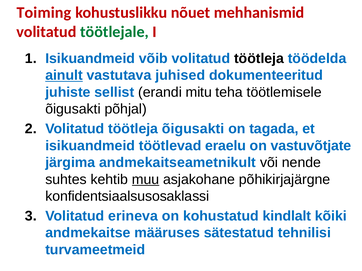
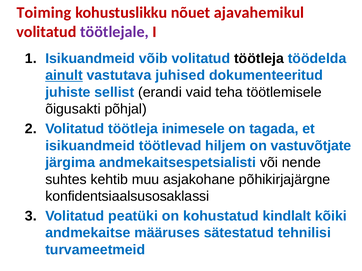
mehhanismid: mehhanismid -> ajavahemikul (259, 13)
töötlejale colour: green -> purple (114, 32)
mitu: mitu -> vaid (199, 92)
töötleja õigusakti: õigusakti -> inimesele (193, 129)
eraelu: eraelu -> hiljem (226, 146)
andmekaitseametnikult: andmekaitseametnikult -> andmekaitsespetsialisti (178, 163)
muu underline: present -> none (146, 180)
erineva: erineva -> peatüki (133, 216)
